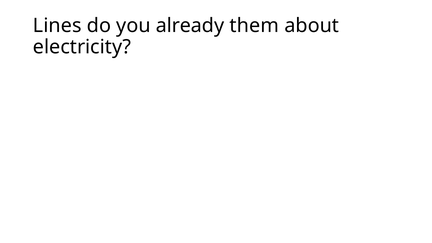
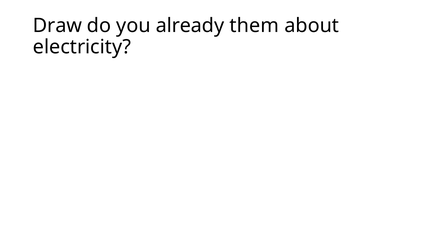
Lines: Lines -> Draw (57, 26)
